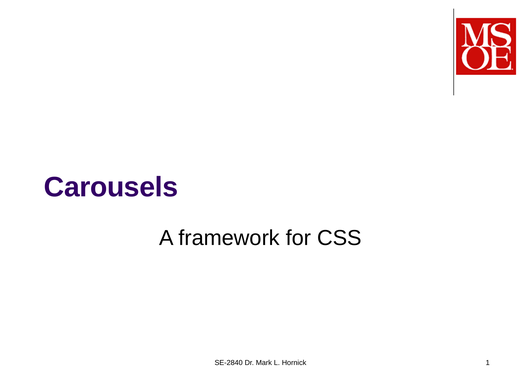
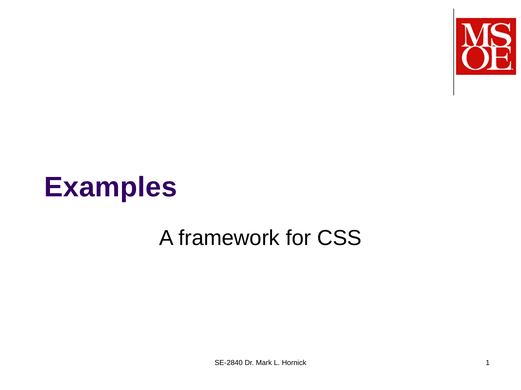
Carousels: Carousels -> Examples (111, 188)
